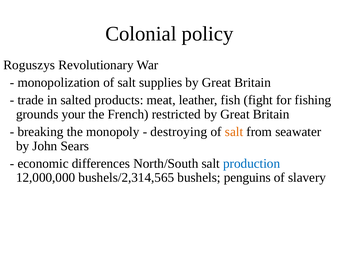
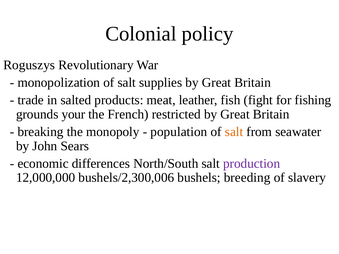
destroying: destroying -> population (179, 132)
production colour: blue -> purple (252, 164)
bushels/2,314,565: bushels/2,314,565 -> bushels/2,300,006 (126, 178)
penguins: penguins -> breeding (247, 178)
